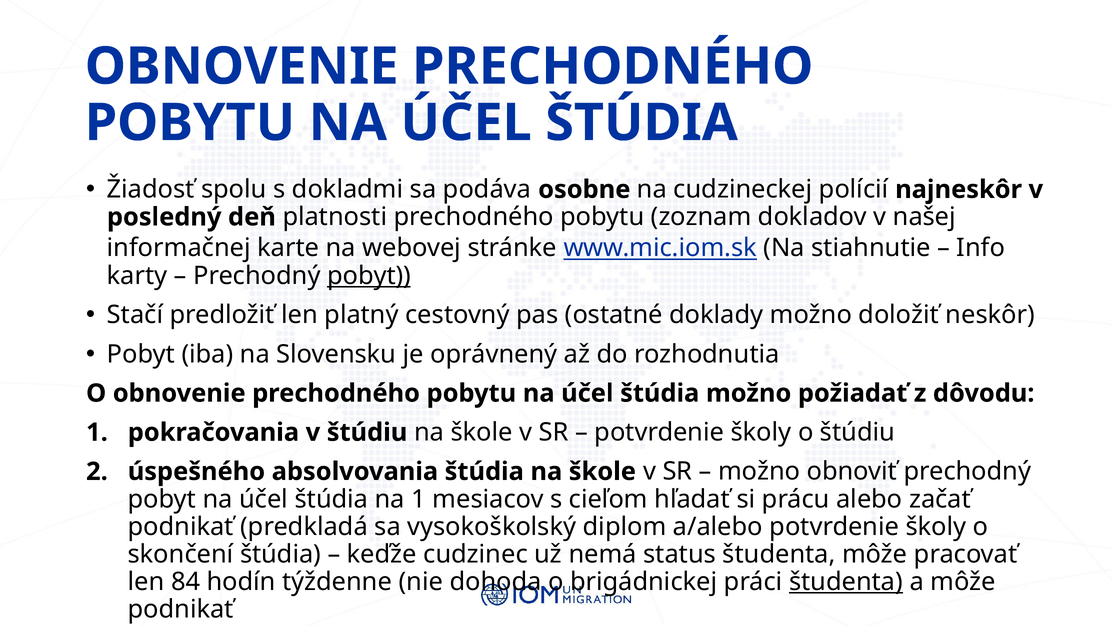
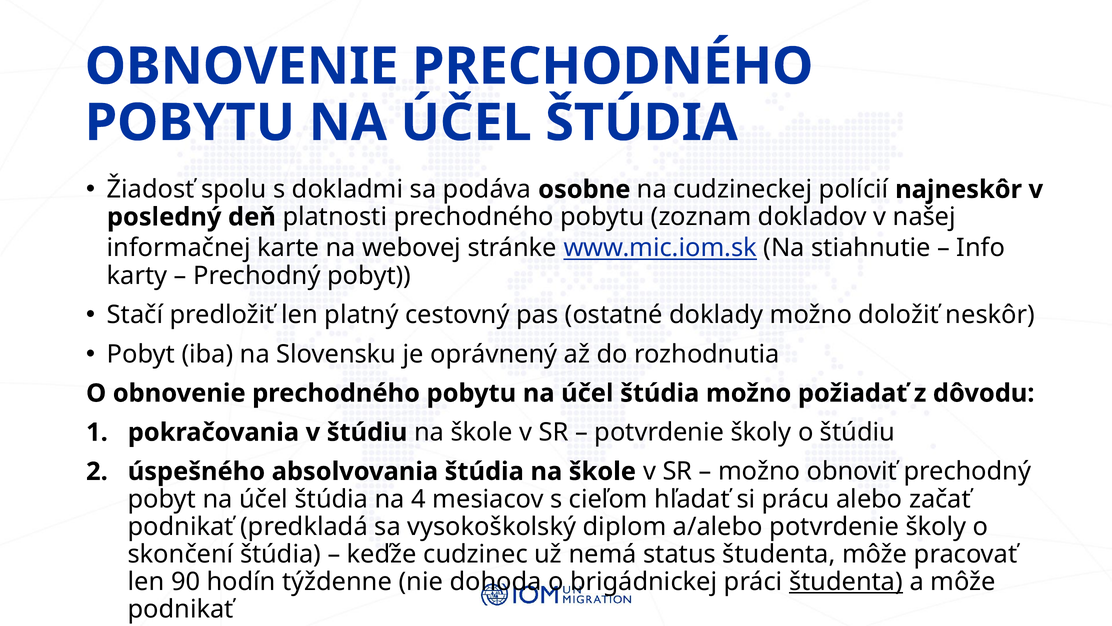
pobyt underline: present -> none (369, 276)
na 1: 1 -> 4 (419, 499)
84: 84 -> 90 (186, 581)
